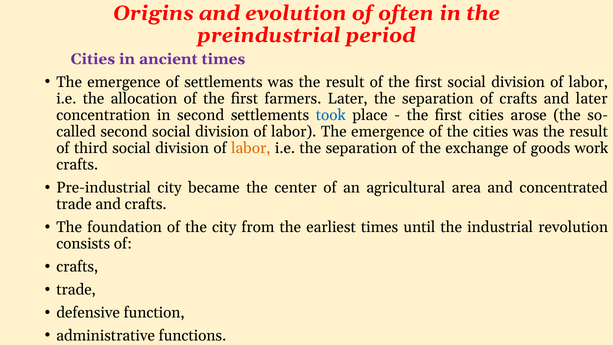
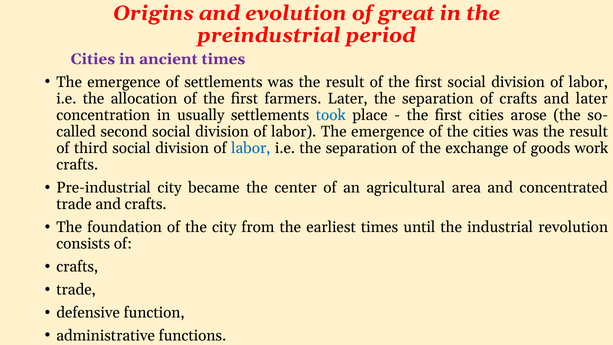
often: often -> great (406, 13)
in second: second -> usually (201, 115)
labor colour: orange -> blue (251, 148)
